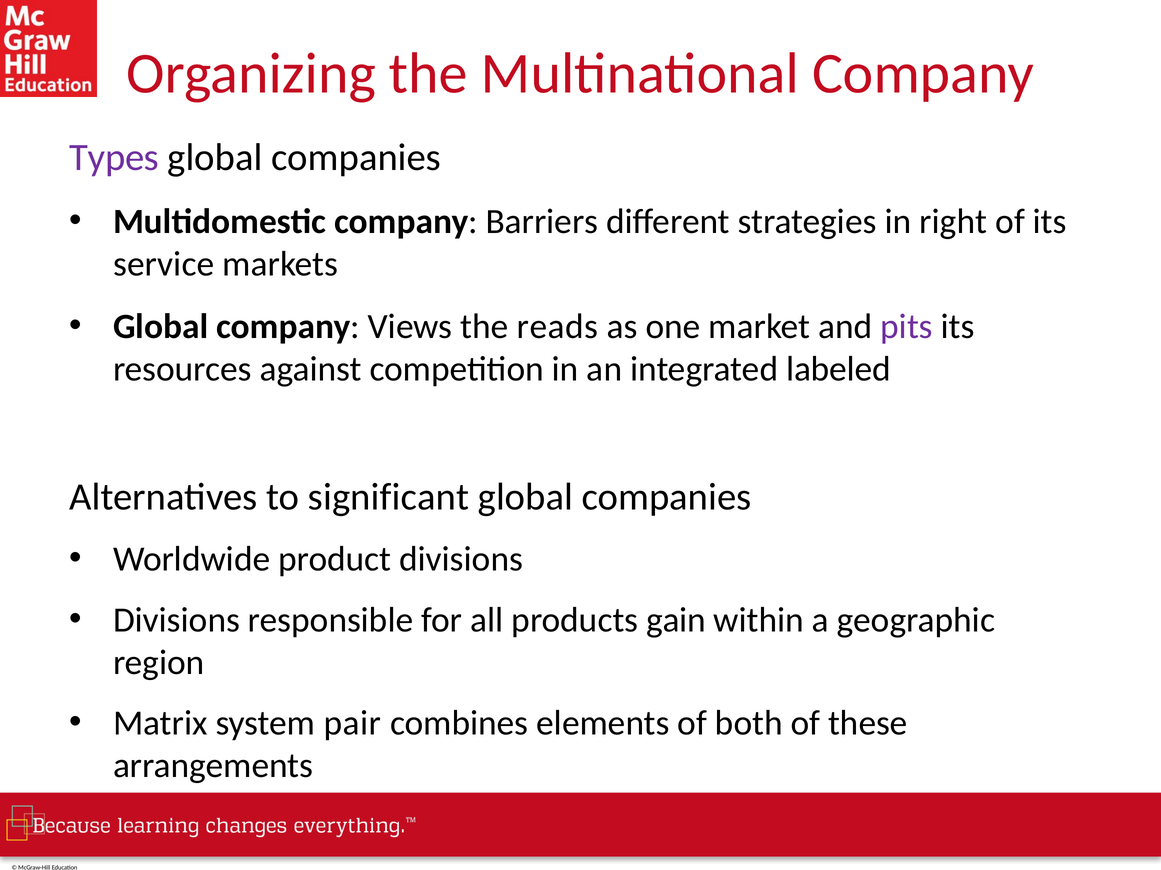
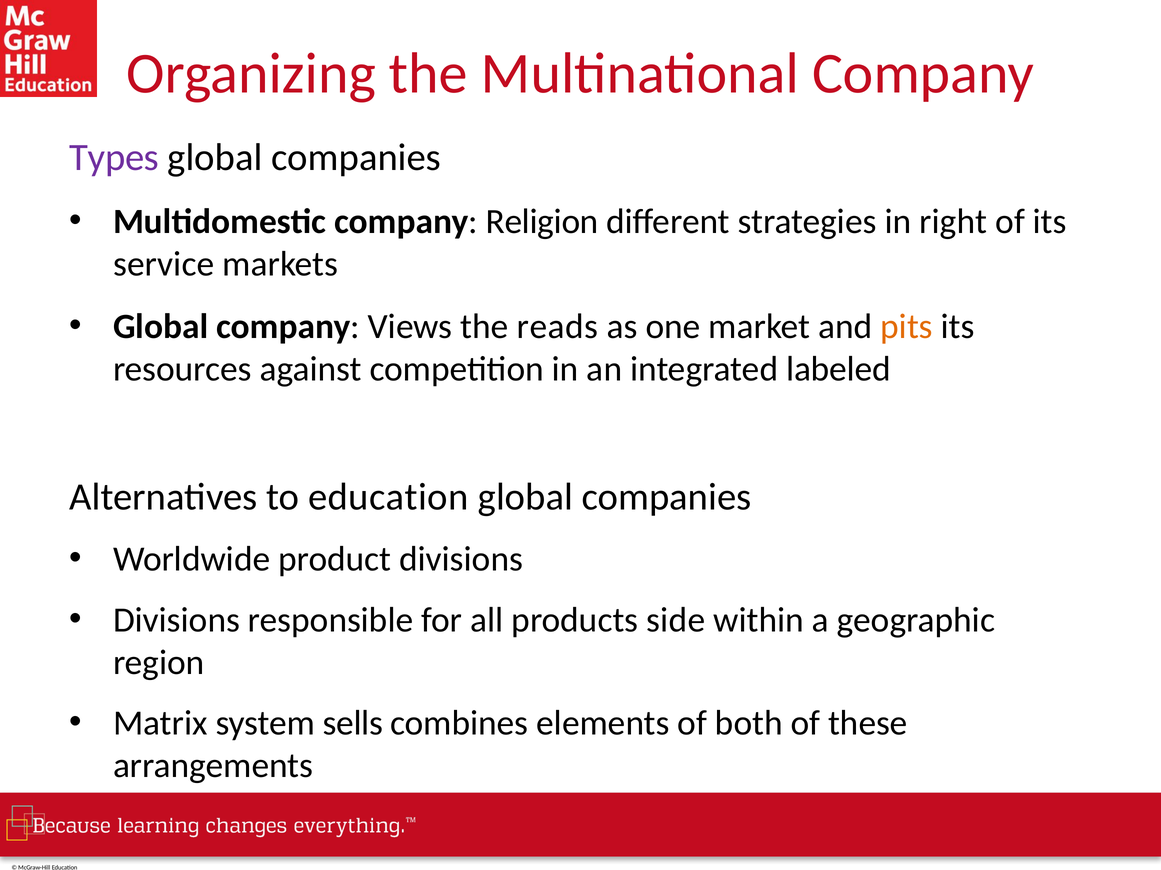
Barriers: Barriers -> Religion (542, 222)
pits colour: purple -> orange (907, 327)
to significant: significant -> education (388, 497)
gain: gain -> side (676, 620)
pair: pair -> sells (353, 724)
